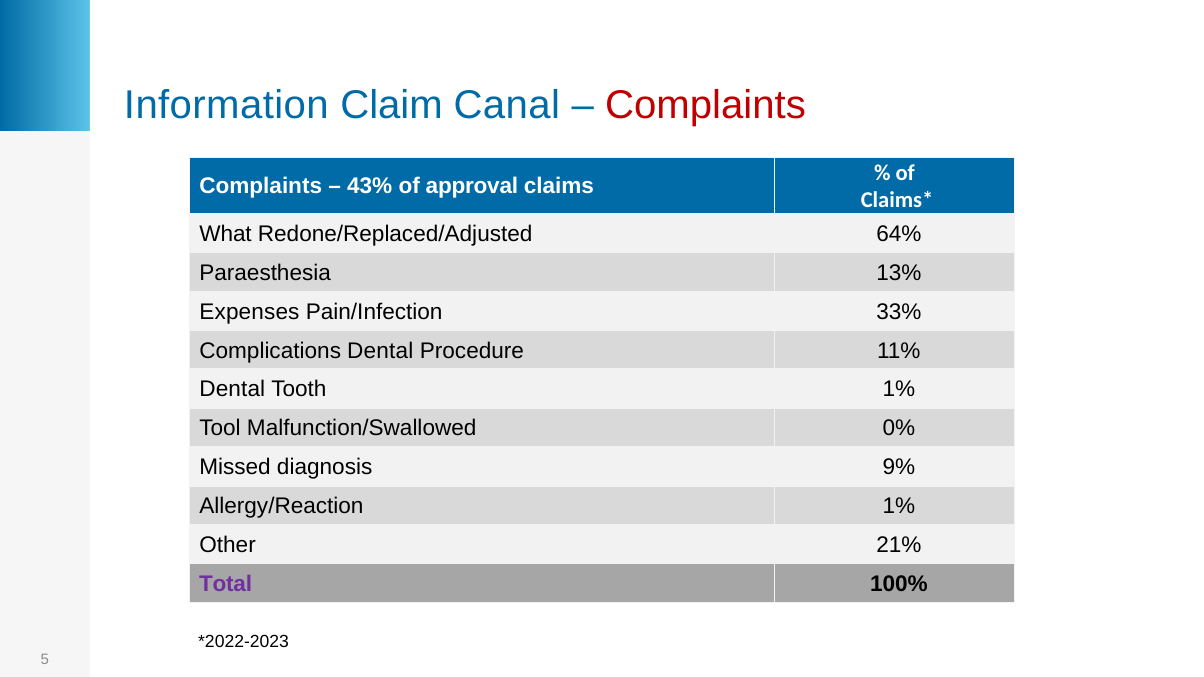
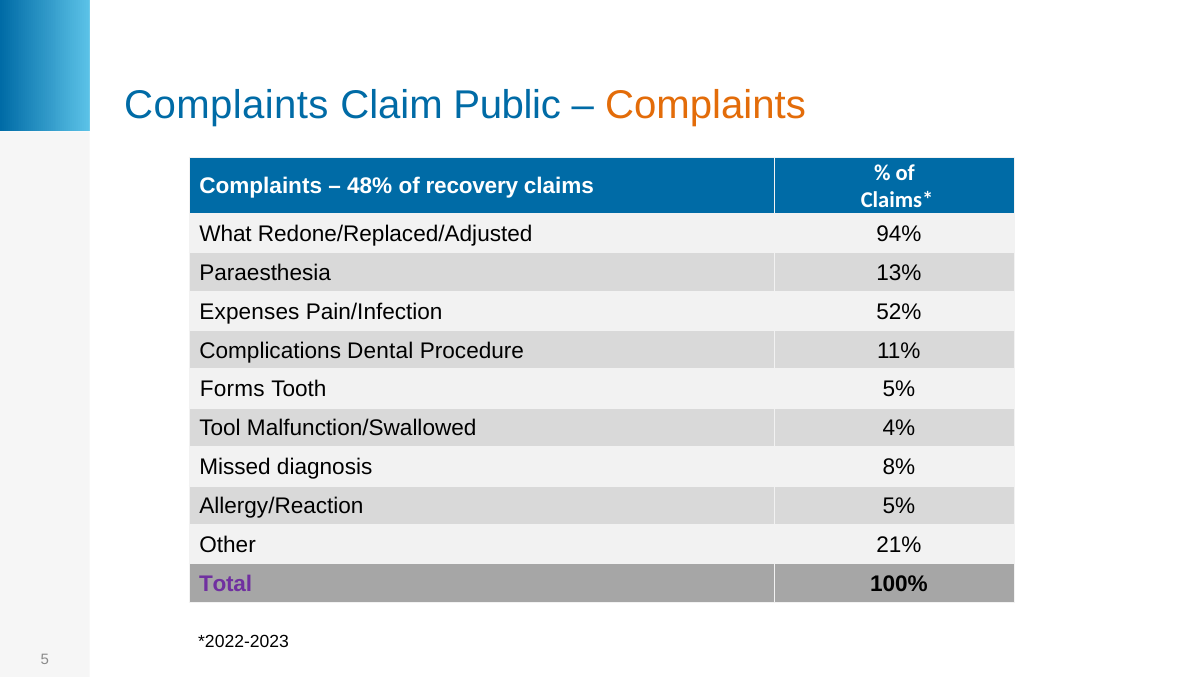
Information: Information -> Complaints (226, 106)
Canal: Canal -> Public (507, 106)
Complaints colour: red -> orange (705, 106)
43%: 43% -> 48% (370, 187)
approval: approval -> recovery (472, 187)
64%: 64% -> 94% (899, 234)
33%: 33% -> 52% (899, 312)
Dental: Dental -> Forms (232, 390)
Tooth 1%: 1% -> 5% (899, 390)
0%: 0% -> 4% (899, 429)
9%: 9% -> 8% (899, 467)
Allergy/Reaction 1%: 1% -> 5% (899, 506)
